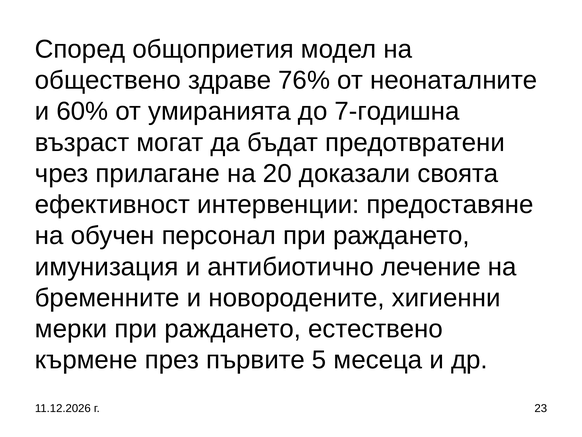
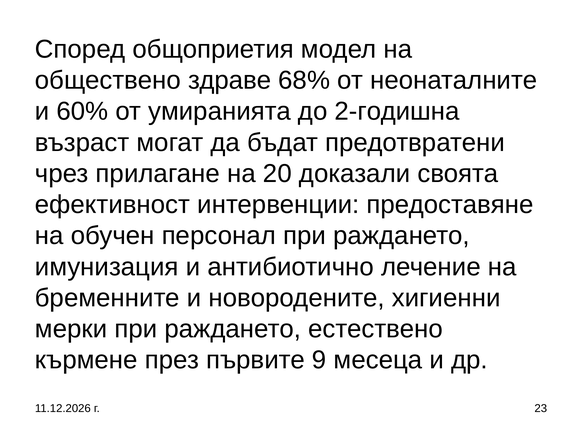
76%: 76% -> 68% (304, 80)
7-годишна: 7-годишна -> 2-годишна (397, 111)
5: 5 -> 9 (319, 360)
